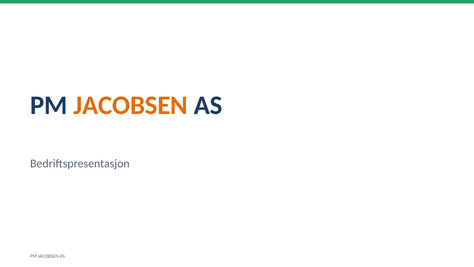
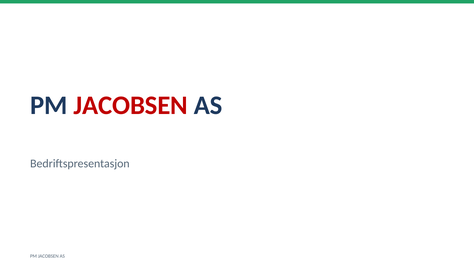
JACOBSEN colour: orange -> red (131, 105)
